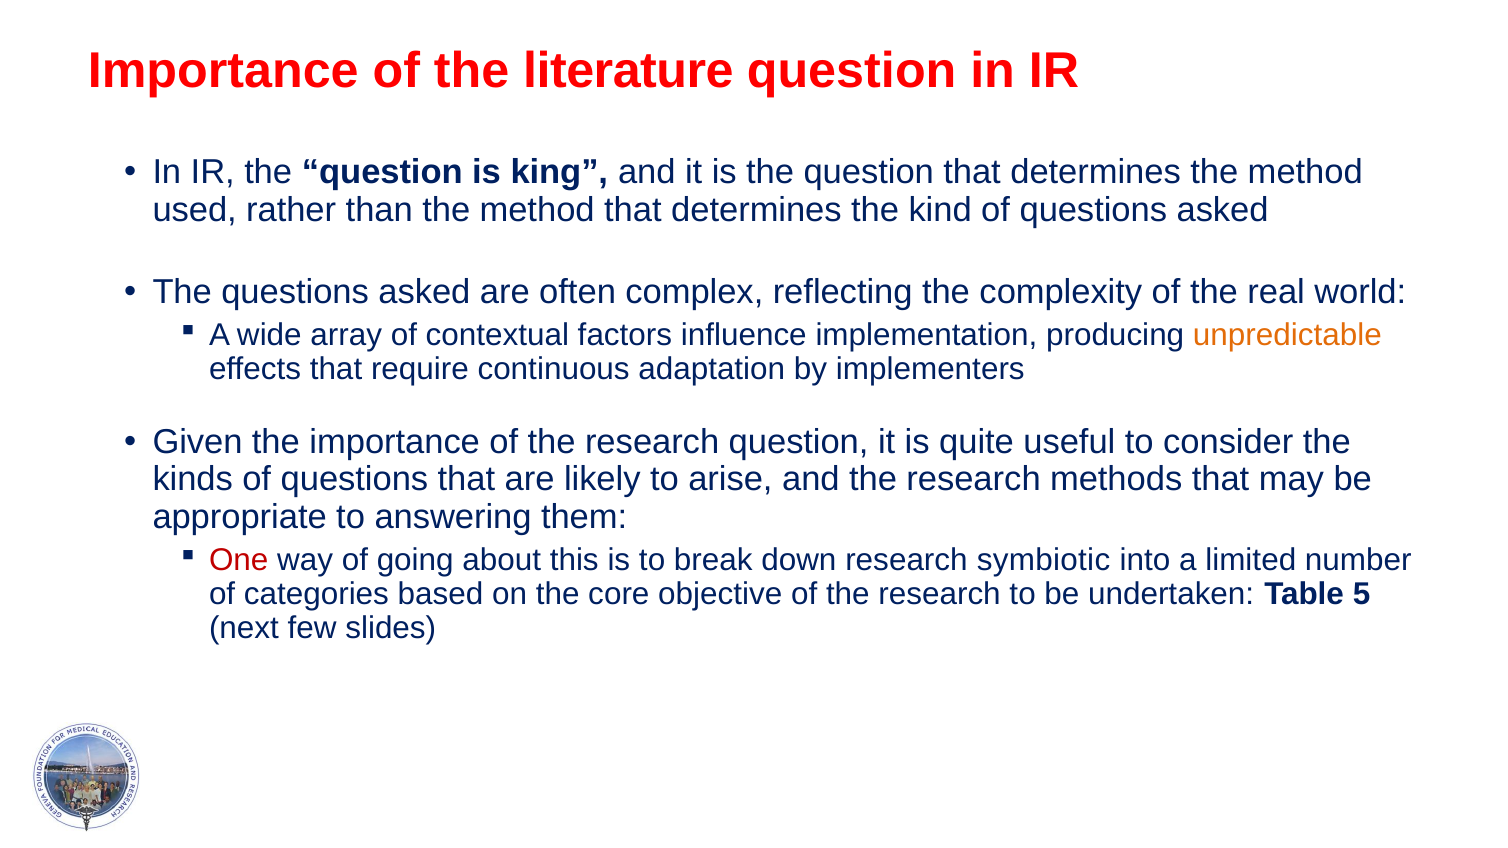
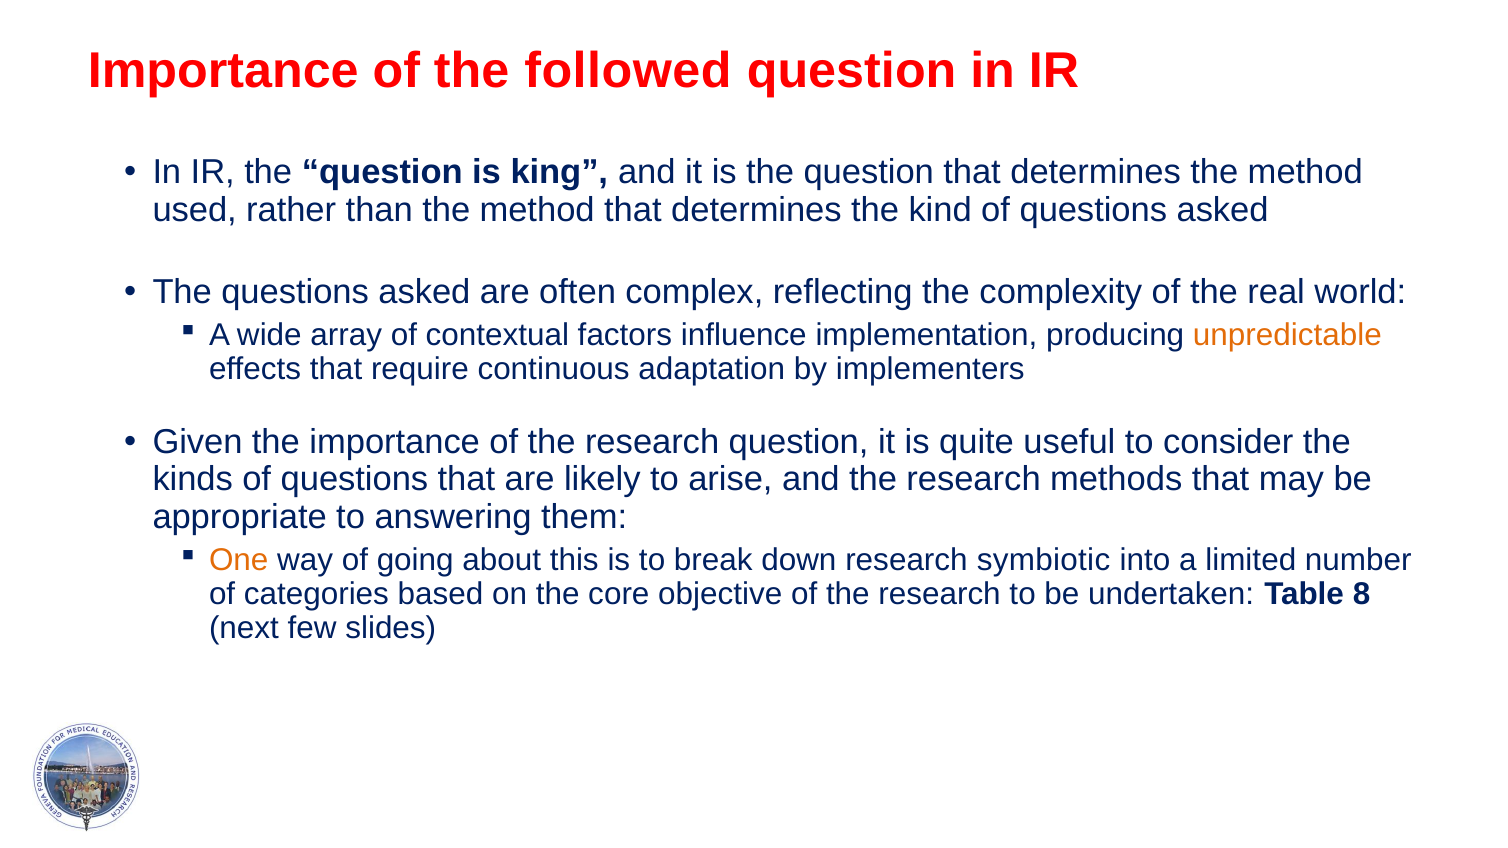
literature: literature -> followed (628, 71)
One colour: red -> orange (239, 560)
5: 5 -> 8 (1361, 594)
